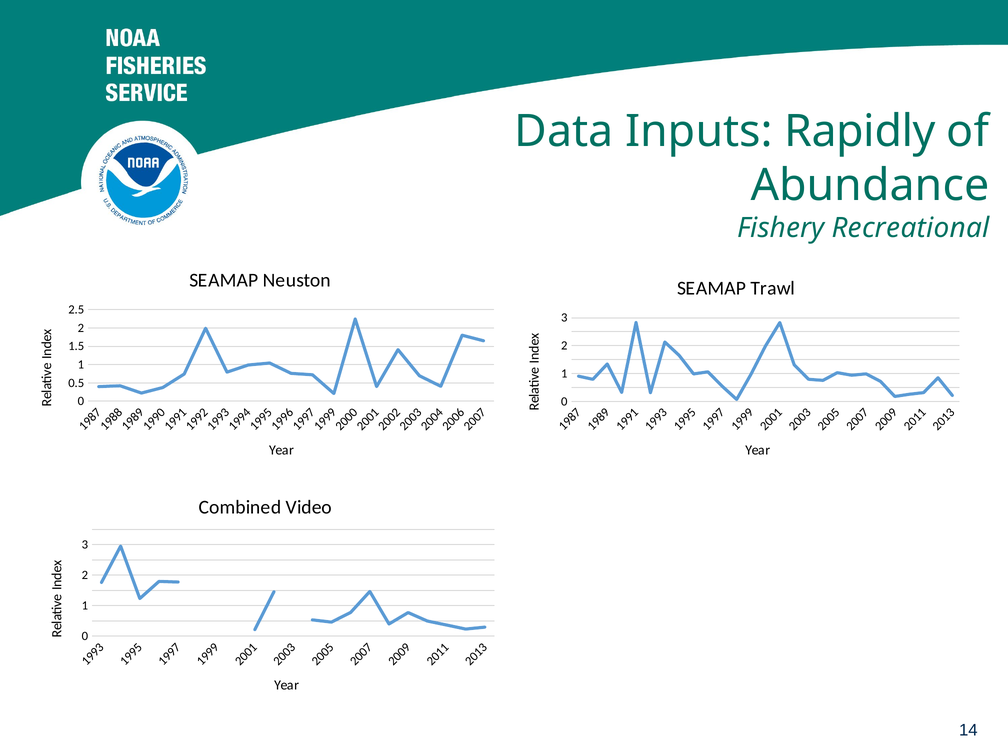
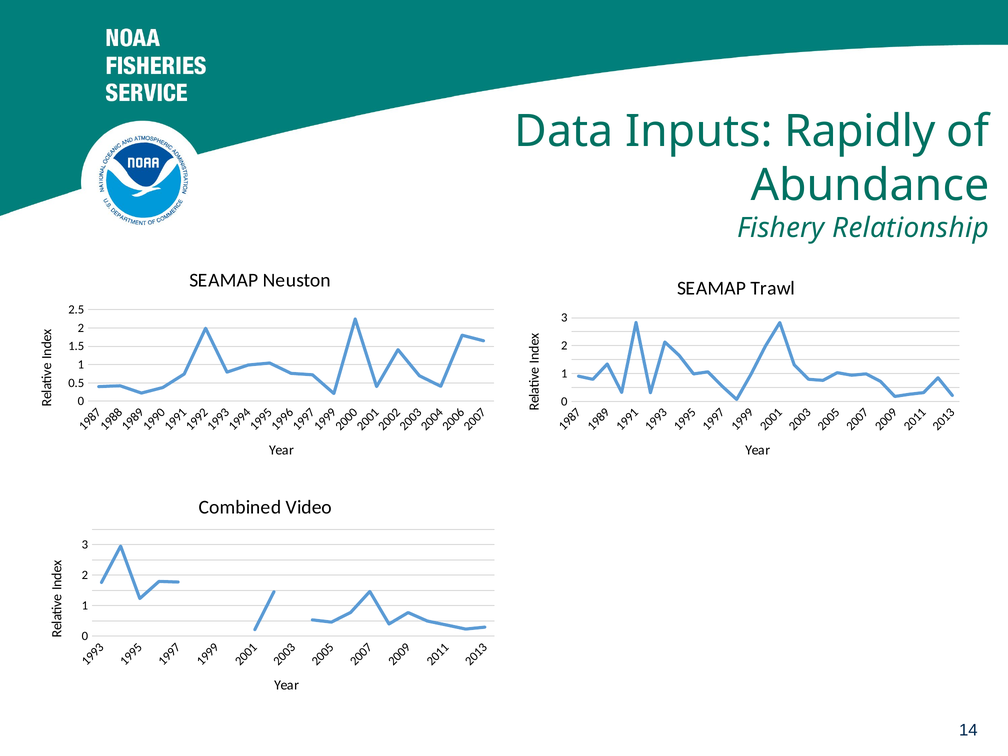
Recreational: Recreational -> Relationship (910, 228)
